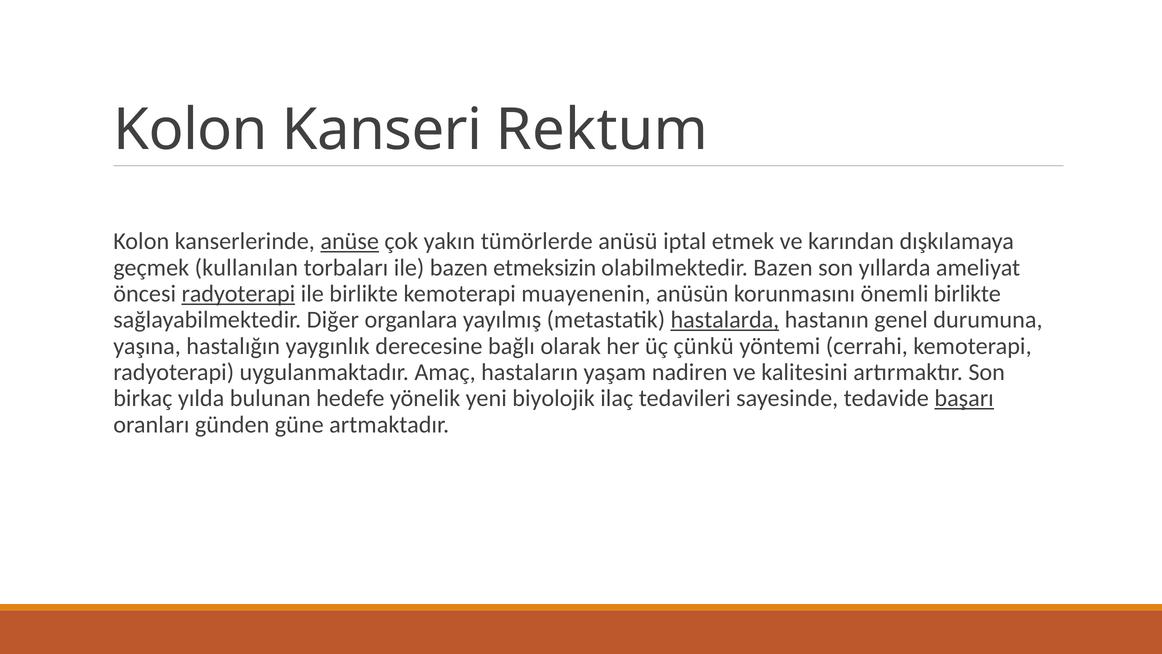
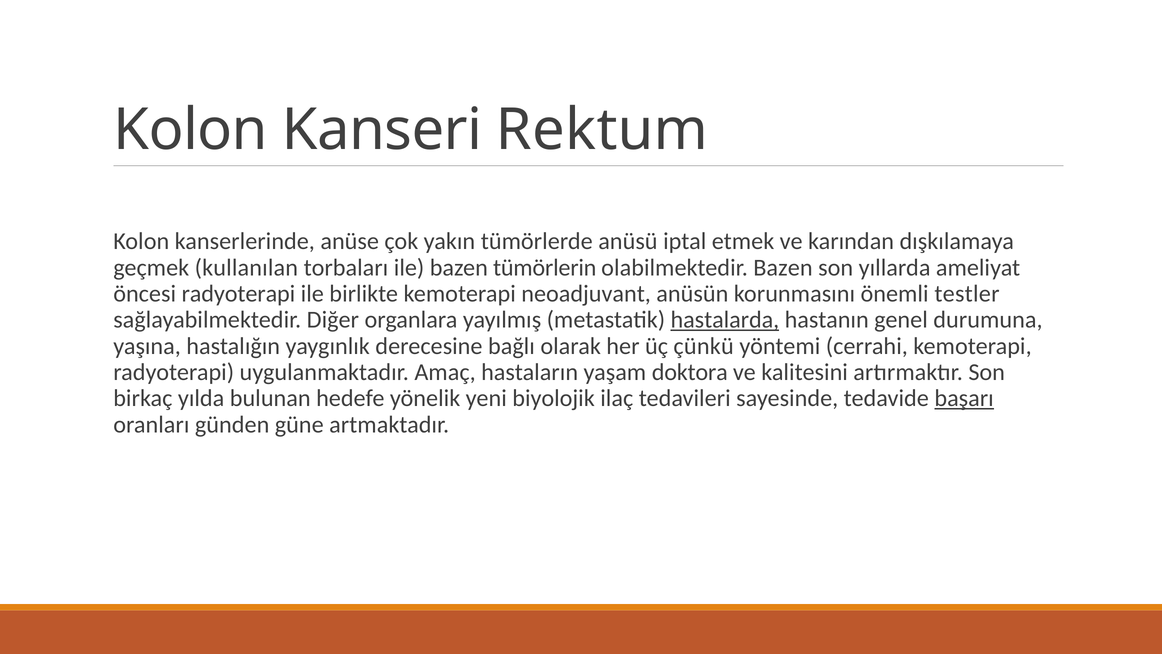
anüse underline: present -> none (350, 241)
etmeksizin: etmeksizin -> tümörlerin (545, 267)
radyoterapi underline: present -> none (238, 294)
muayenenin: muayenenin -> neoadjuvant (586, 294)
önemli birlikte: birlikte -> testler (967, 294)
nadiren: nadiren -> doktora (690, 372)
